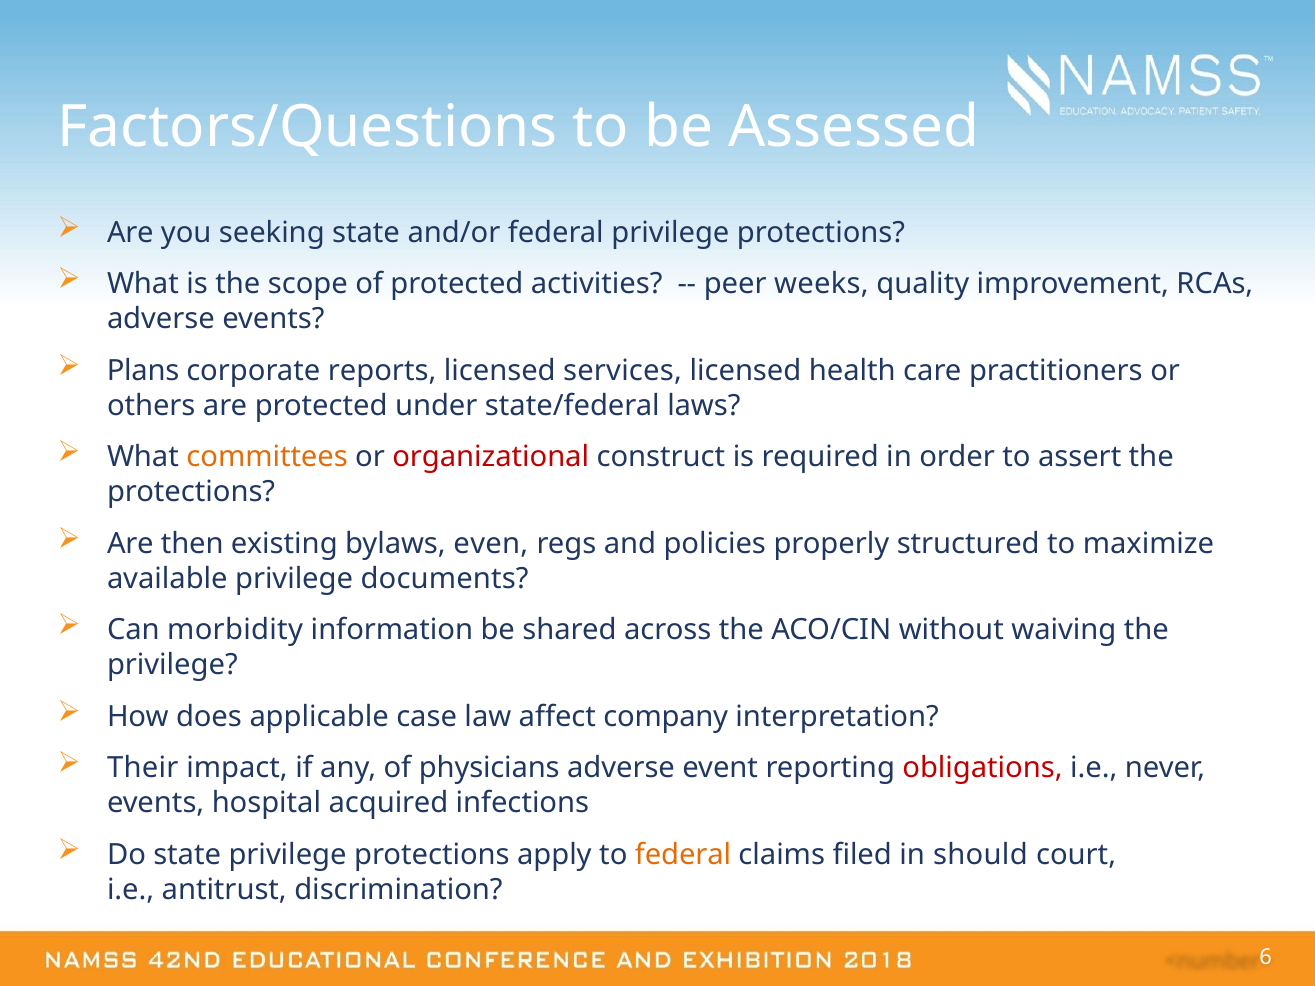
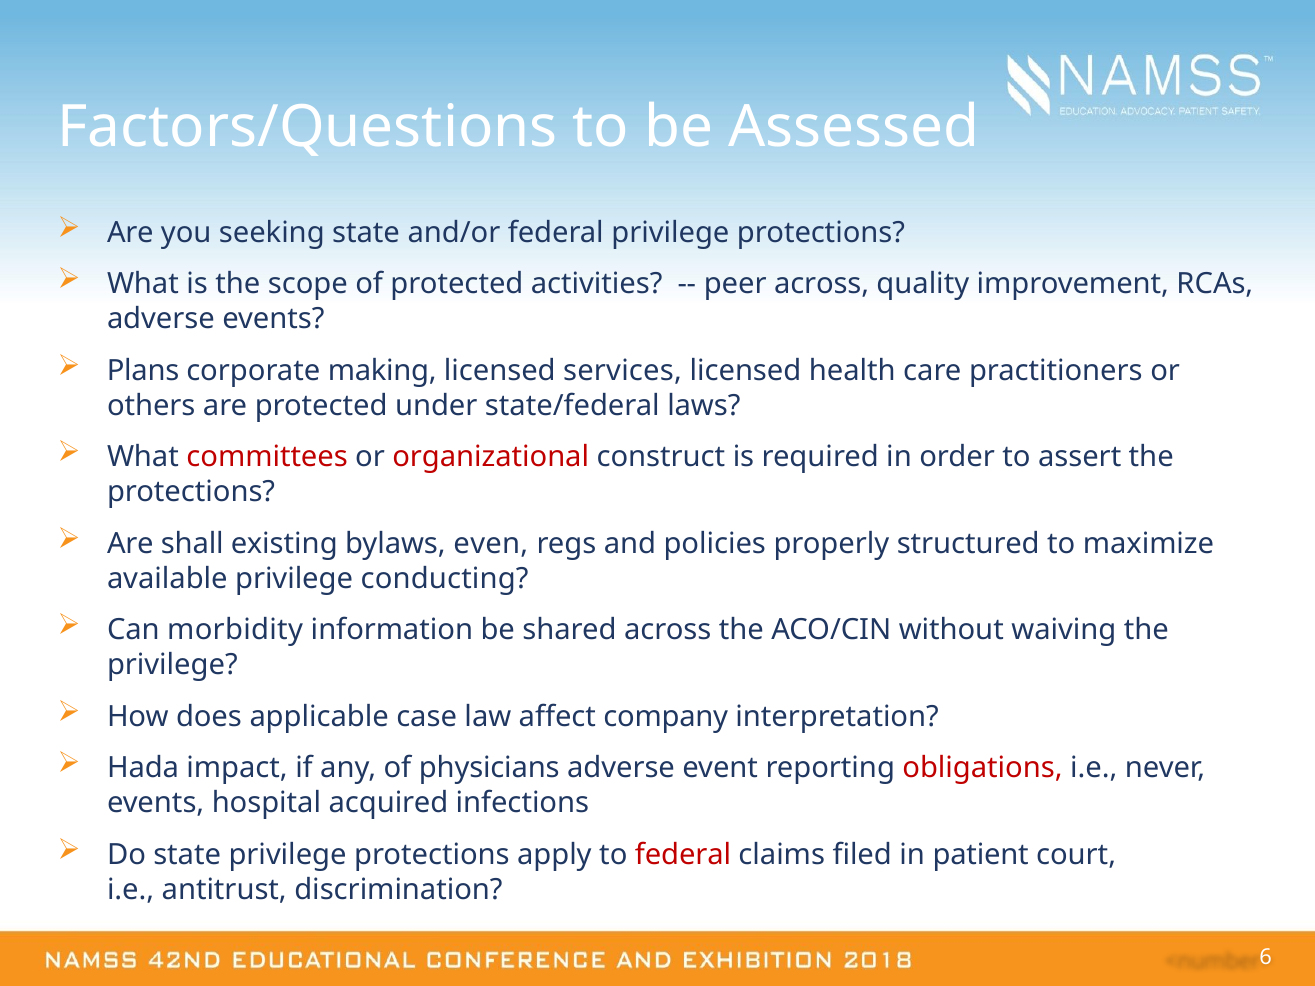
peer weeks: weeks -> across (822, 284)
reports: reports -> making (382, 371)
committees colour: orange -> red (267, 457)
then: then -> shall (192, 544)
documents: documents -> conducting (445, 579)
Their: Their -> Hada (143, 768)
federal colour: orange -> red (683, 855)
should: should -> patient (981, 855)
